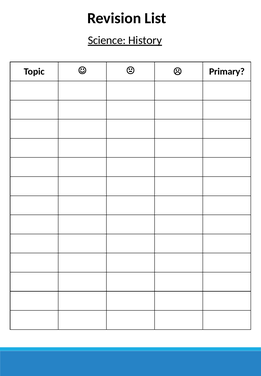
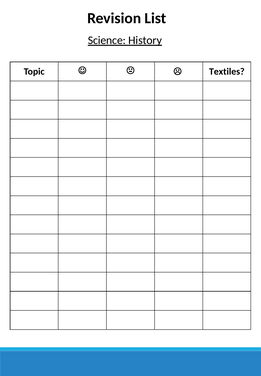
Primary: Primary -> Textiles (227, 72)
